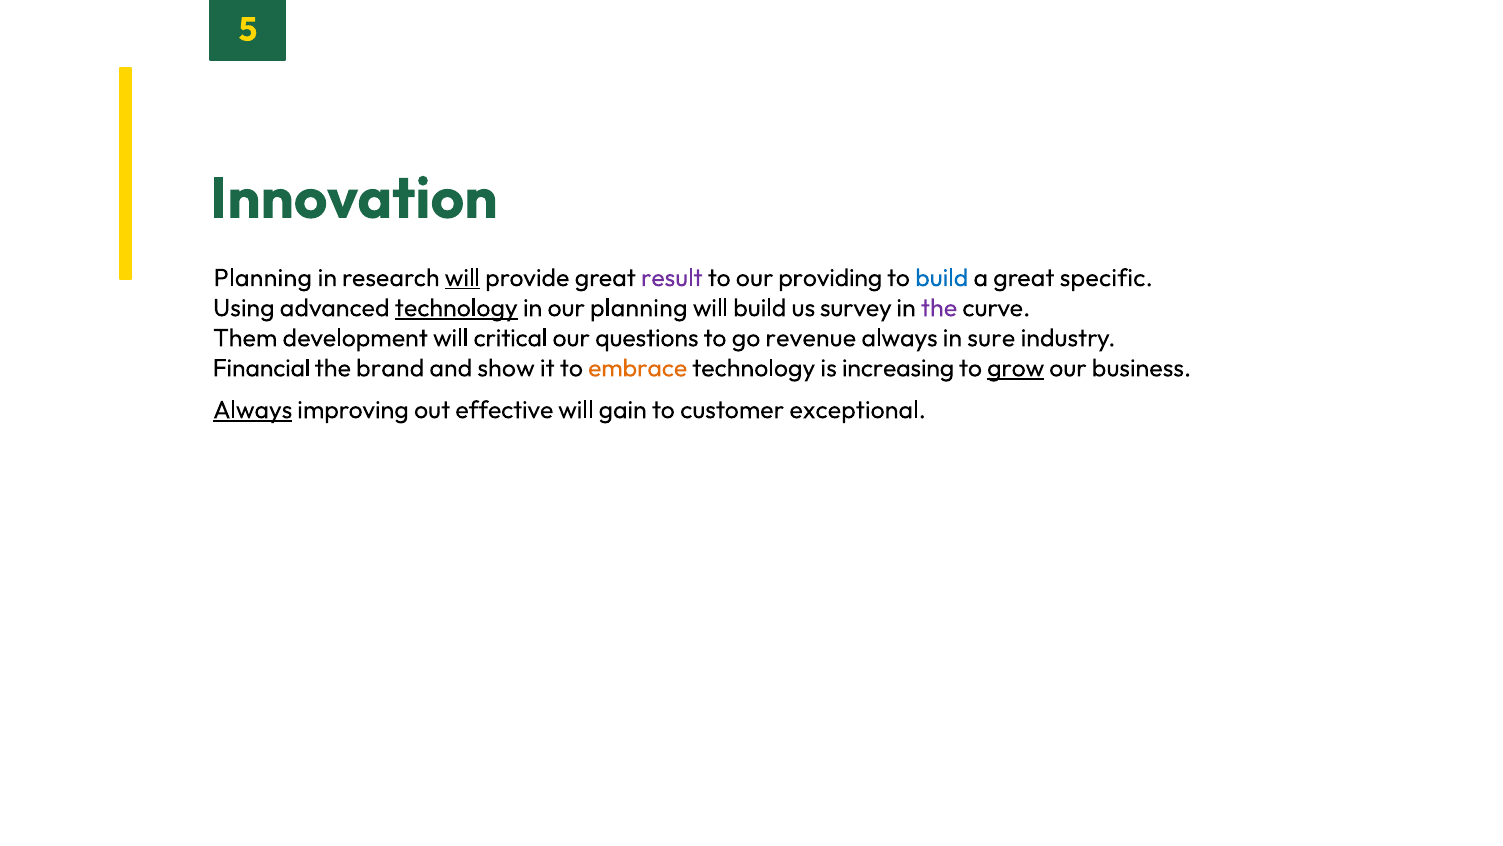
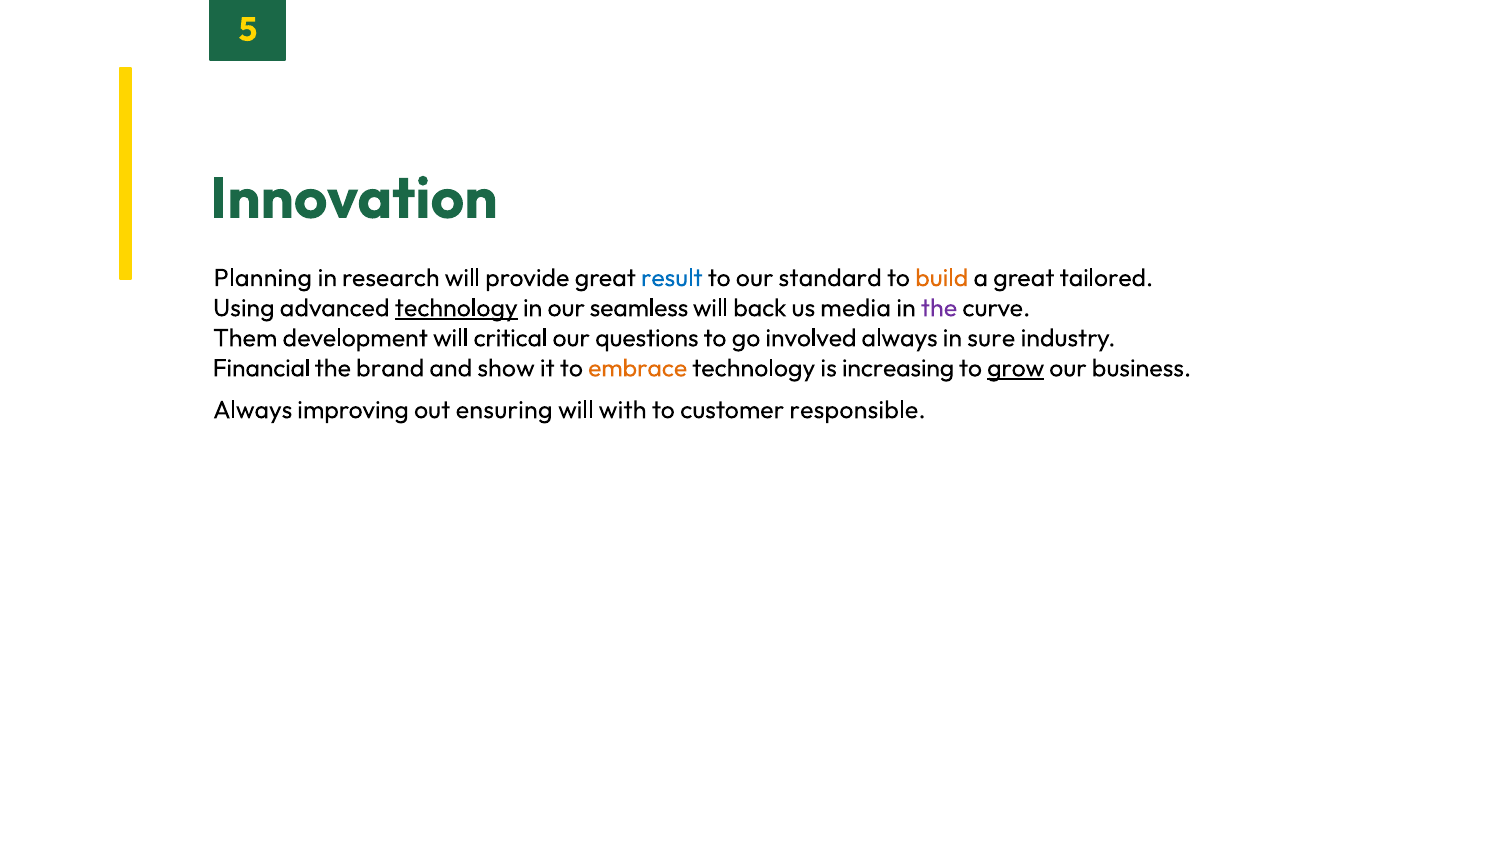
will underline: present -> none (462, 278)
result colour: purple -> blue (672, 278)
providing: providing -> standard (830, 278)
build colour: blue -> orange (942, 278)
specific: specific -> tailored (1106, 278)
our planning: planning -> seamless (639, 308)
will build: build -> back (760, 308)
survey: survey -> media (856, 308)
revenue: revenue -> involved (811, 338)
Always underline: present -> none (253, 410)
effective: effective -> ensuring (504, 410)
gain: gain -> with (623, 410)
exceptional: exceptional -> responsible (858, 410)
